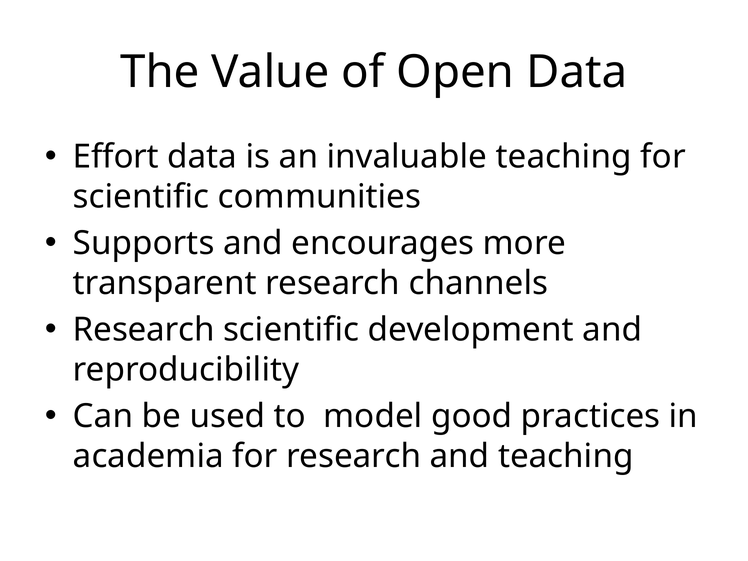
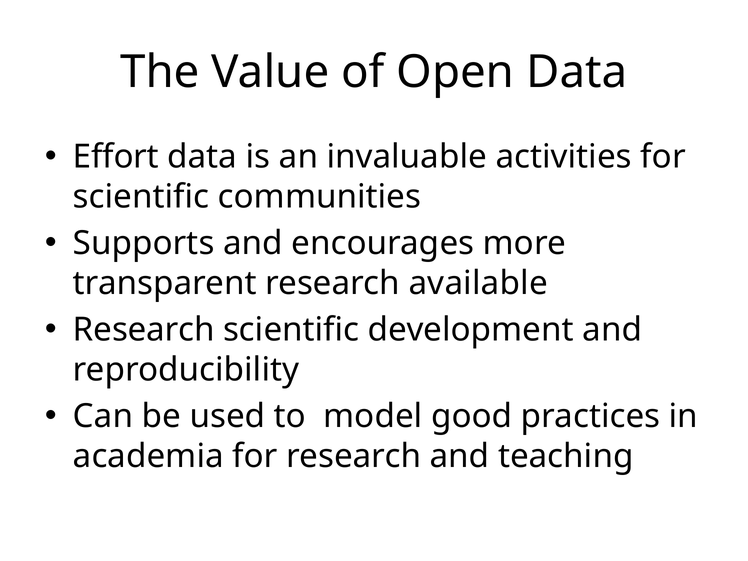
invaluable teaching: teaching -> activities (564, 157)
channels: channels -> available (478, 283)
